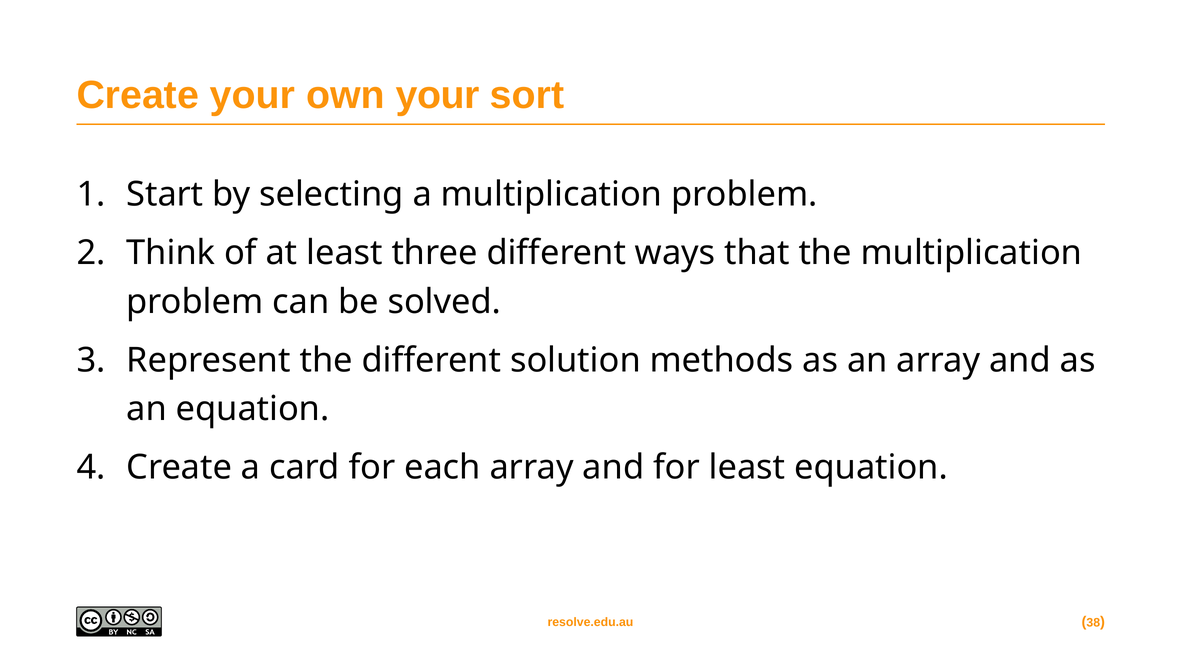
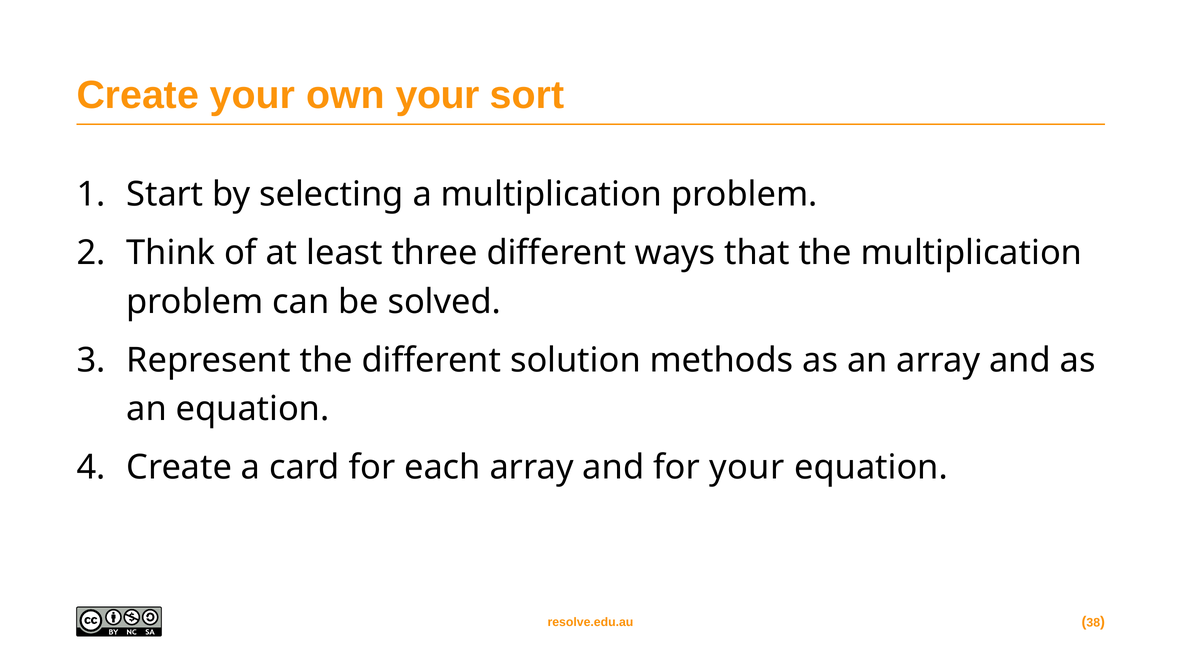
for least: least -> your (747, 468)
